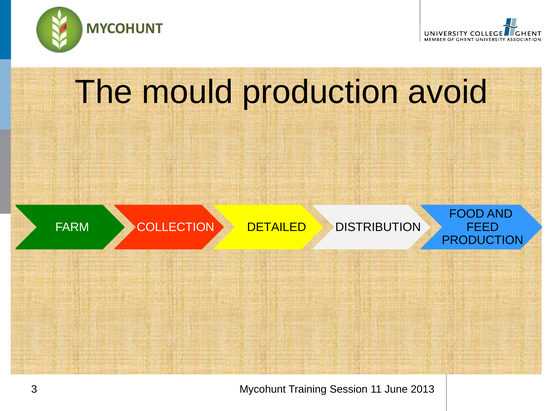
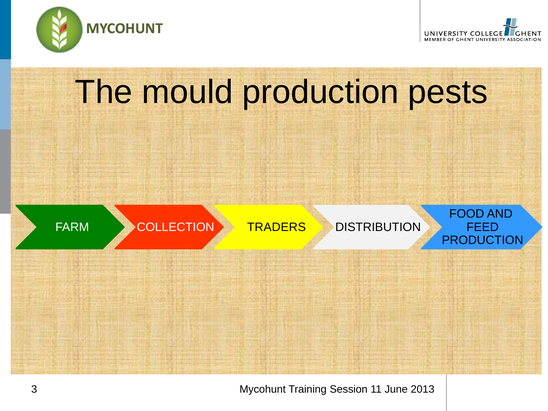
avoid: avoid -> pests (448, 92)
DETAILED: DETAILED -> TRADERS (276, 227)
